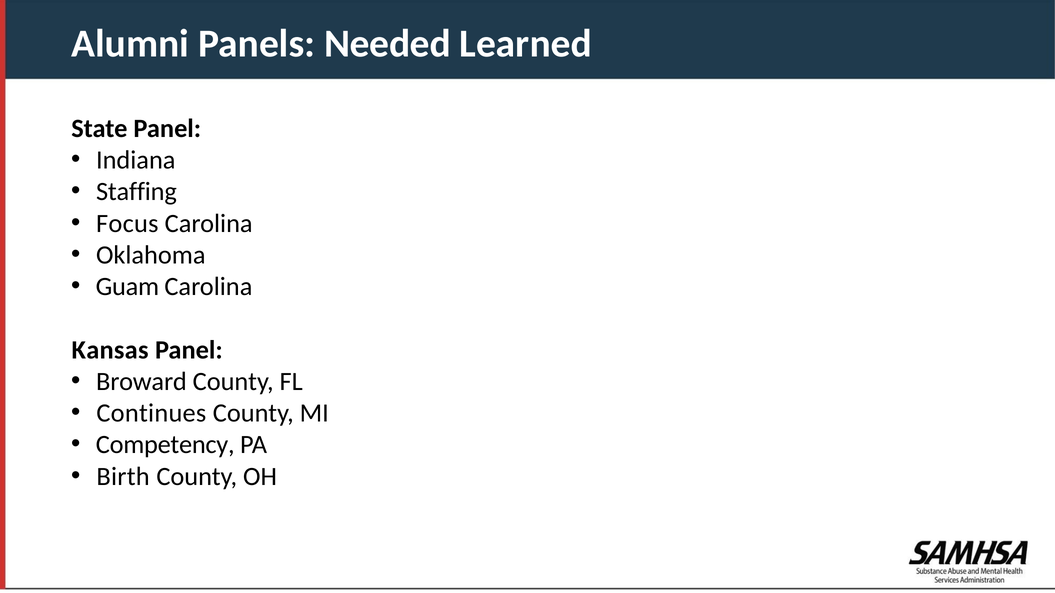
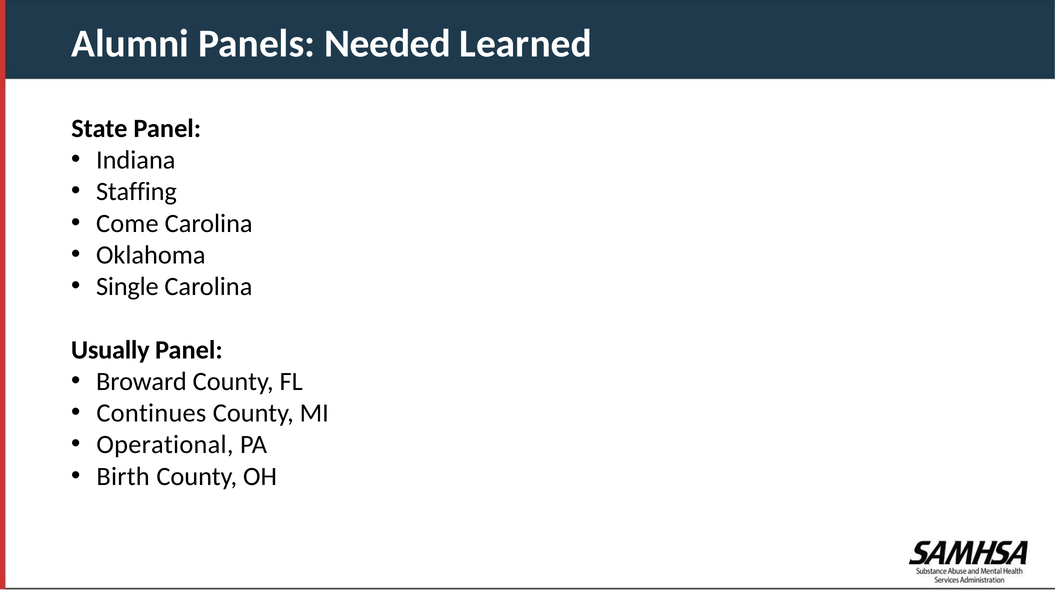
Focus: Focus -> Come (127, 223)
Guam: Guam -> Single (127, 287)
Kansas: Kansas -> Usually (110, 350)
Competency: Competency -> Operational (165, 445)
